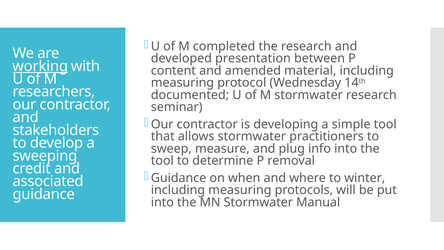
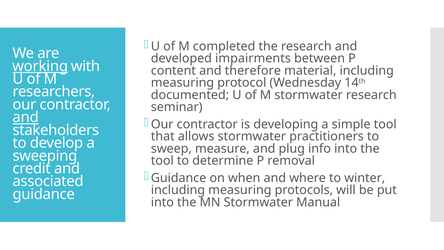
presentation: presentation -> impairments (253, 58)
amended: amended -> therefore (253, 71)
and underline: none -> present (26, 117)
